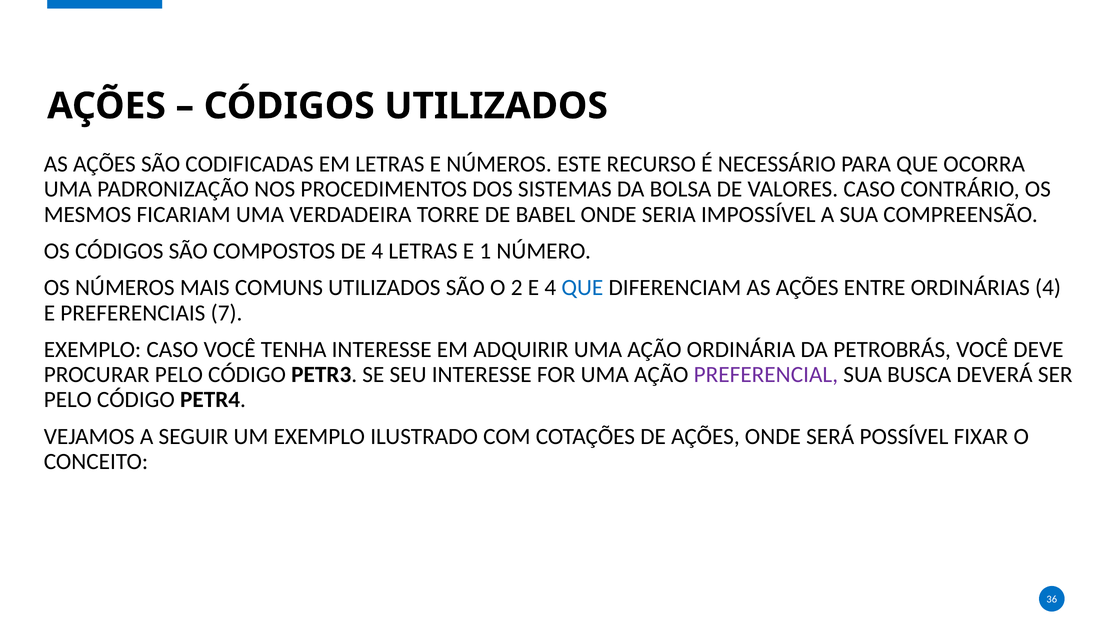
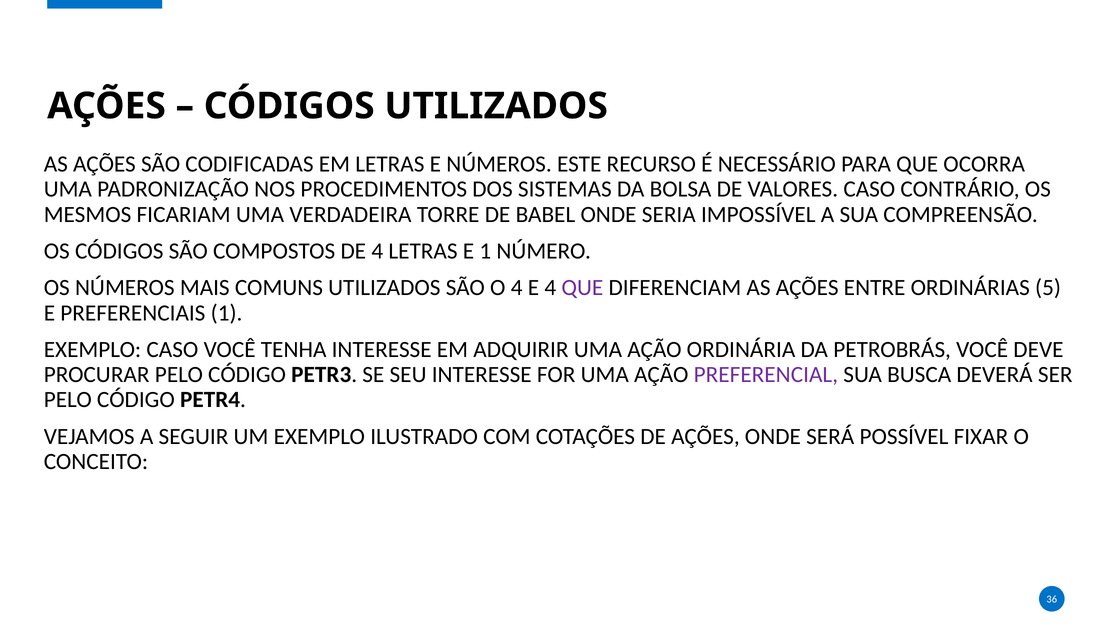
O 2: 2 -> 4 (517, 288)
QUE colour: blue -> purple (582, 288)
ORDINÁRIAS 4: 4 -> 5 (1048, 288)
PREFERENCIAIS 7: 7 -> 1 (227, 313)
